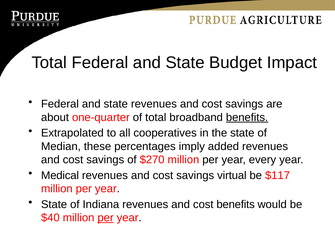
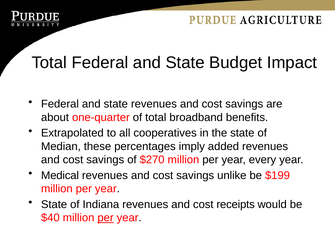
benefits underline: present -> none (247, 117)
virtual: virtual -> unlike (232, 176)
$117: $117 -> $199 (278, 176)
cost benefits: benefits -> receipts (236, 205)
